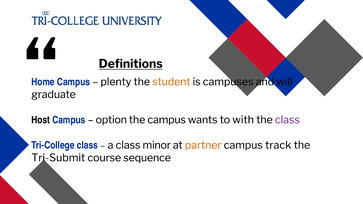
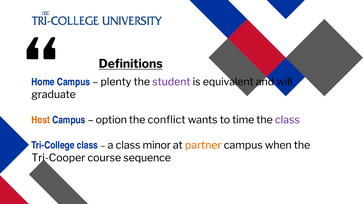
student colour: orange -> purple (171, 82)
campuses: campuses -> equivalent (228, 82)
Host colour: black -> orange (41, 120)
the campus: campus -> conflict (167, 120)
with: with -> time (243, 120)
track: track -> when (278, 145)
Tri-Submit: Tri-Submit -> Tri-Cooper (58, 158)
